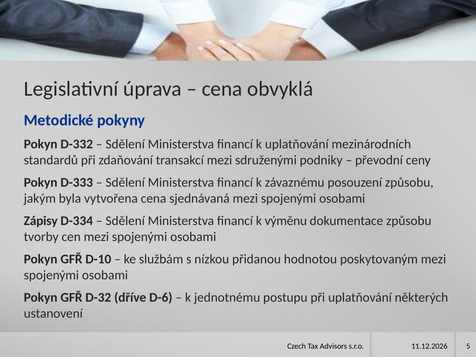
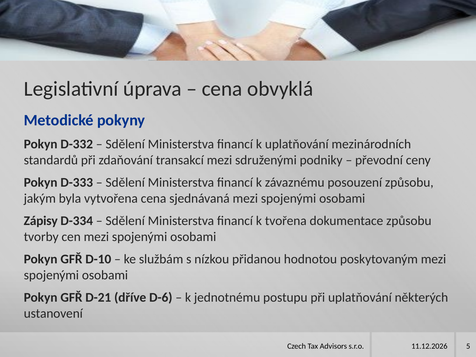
výměnu: výměnu -> tvořena (286, 221)
D-32: D-32 -> D-21 (98, 298)
